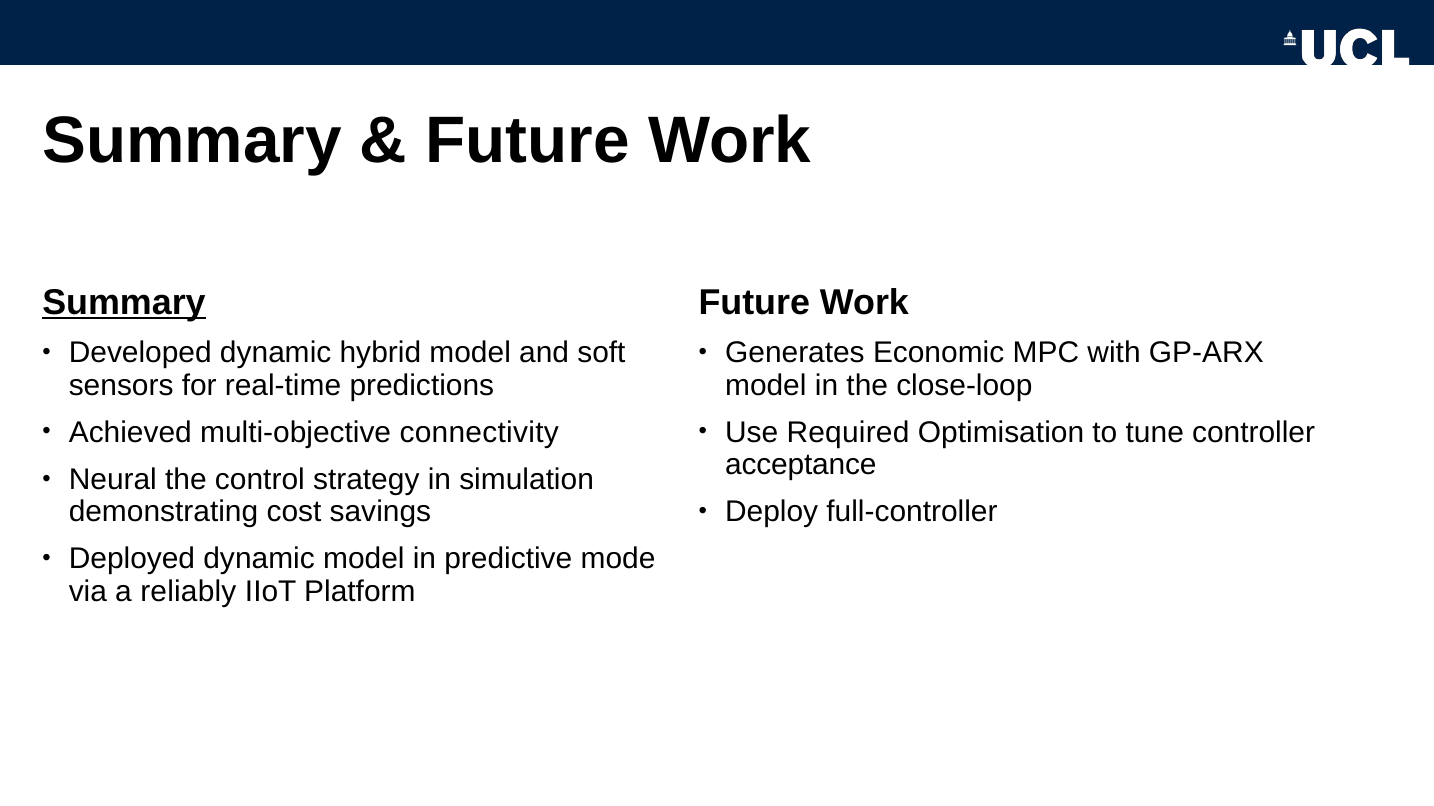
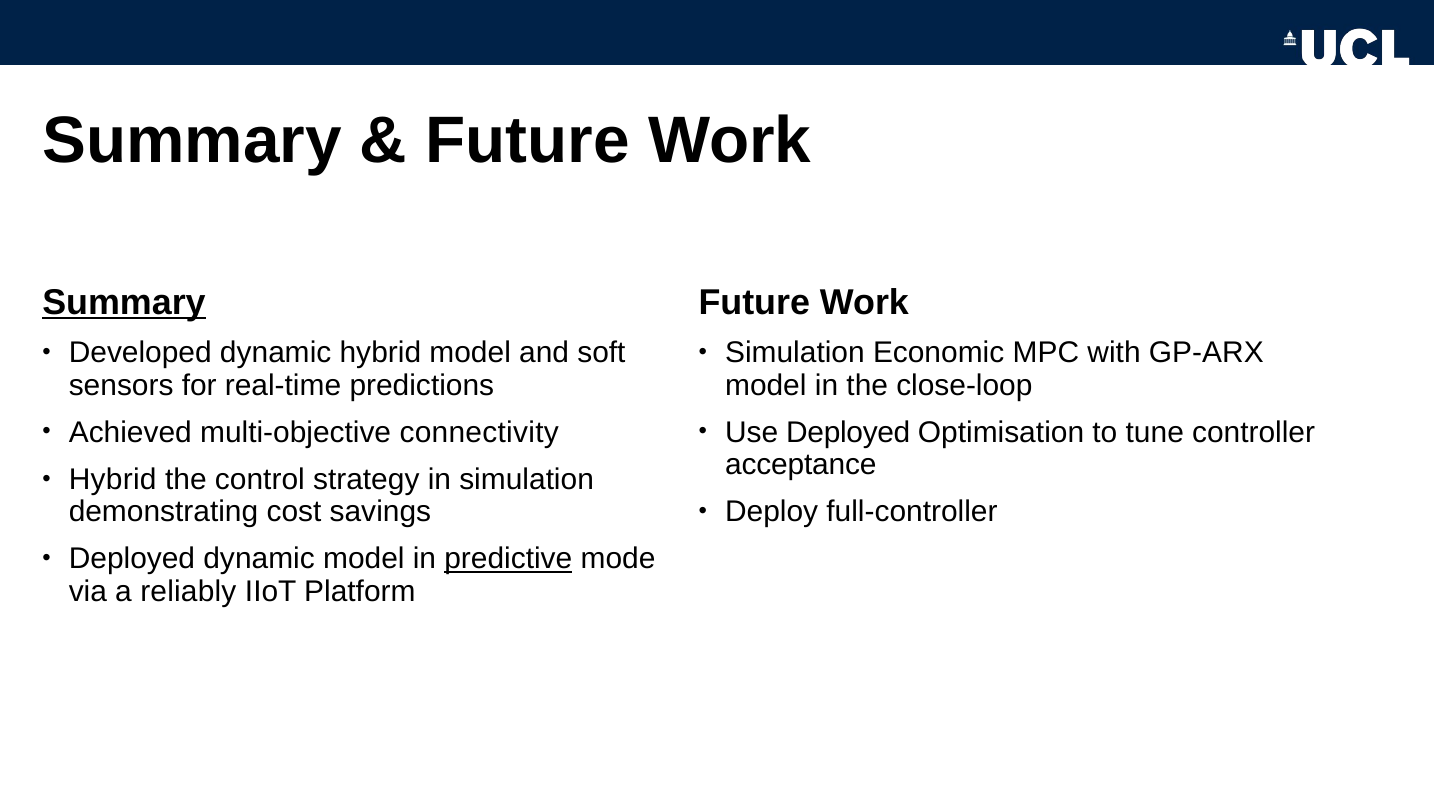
Generates: Generates -> Simulation (795, 353)
Use Required: Required -> Deployed (848, 433)
Neural: Neural -> Hybrid (113, 480)
predictive underline: none -> present (508, 559)
